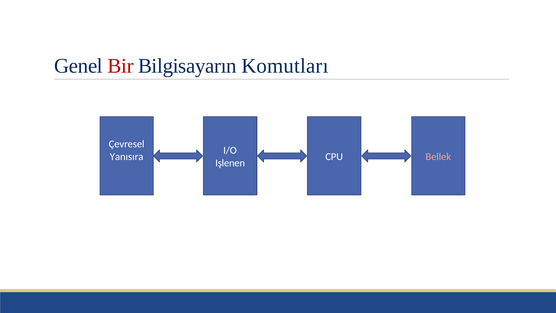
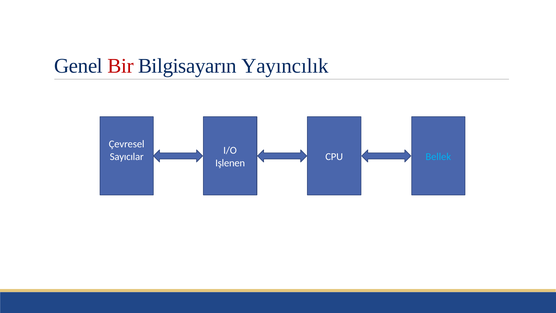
Komutları: Komutları -> Yayıncılık (285, 66)
Yanısıra: Yanısıra -> Sayıcılar (127, 157)
Bellek colour: pink -> light blue (438, 157)
